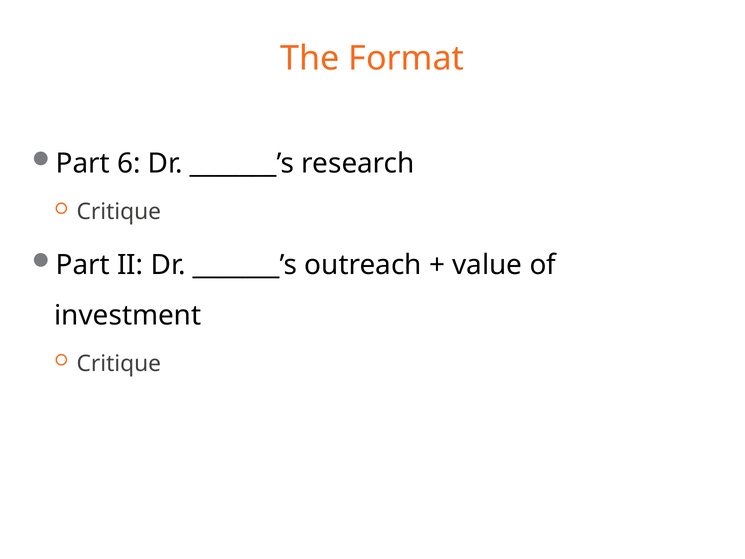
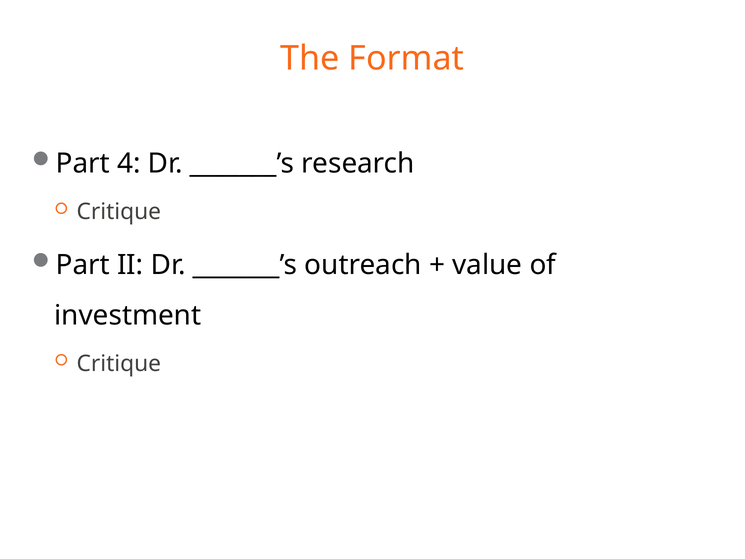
6: 6 -> 4 (129, 164)
